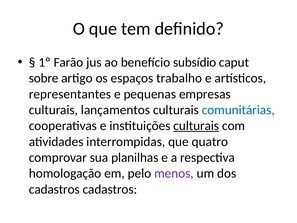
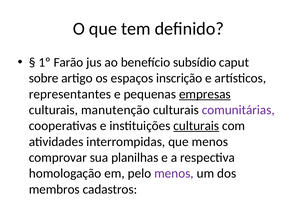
trabalho: trabalho -> inscrição (179, 78)
empresas underline: none -> present (205, 94)
lançamentos: lançamentos -> manutenção (115, 110)
comunitárias colour: blue -> purple (238, 110)
que quatro: quatro -> menos (210, 142)
cadastros: cadastros -> membros (54, 189)
